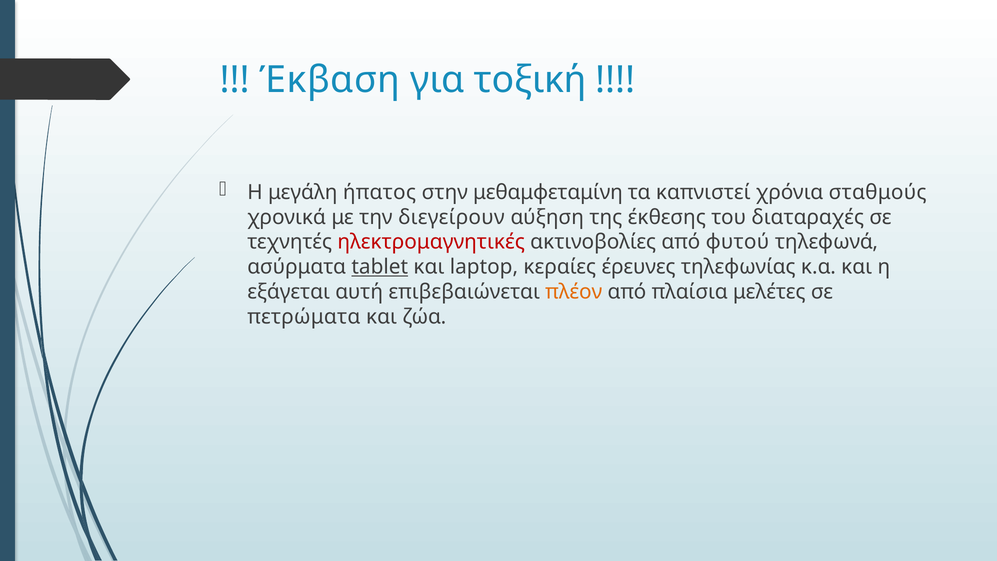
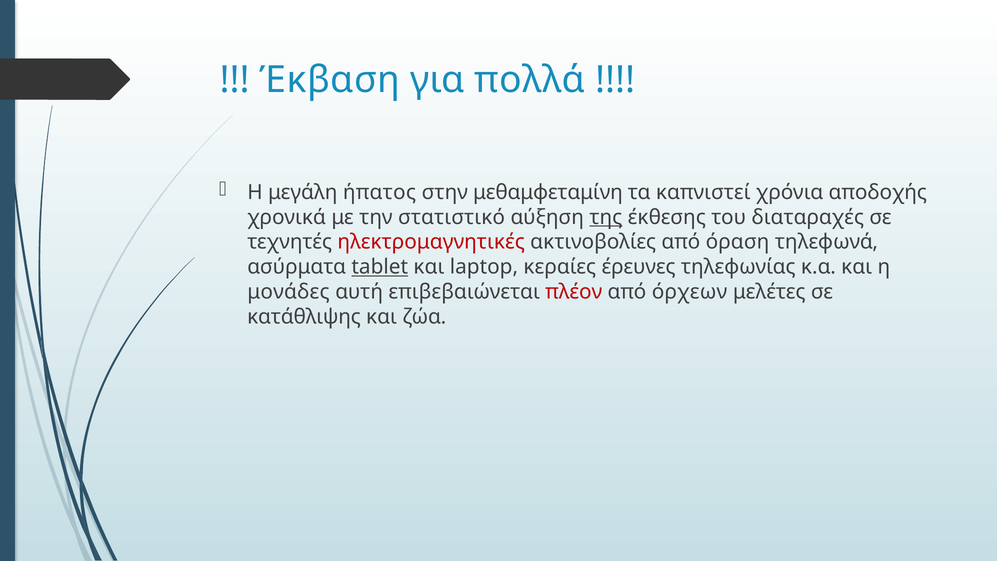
τοξική: τοξική -> πολλά (530, 80)
σταθμούς: σταθμούς -> αποδοχής (878, 192)
διεγείρουν: διεγείρουν -> στατιστικό (452, 217)
της underline: none -> present (606, 217)
φυτού: φυτού -> όραση (738, 242)
εξάγεται: εξάγεται -> μονάδες (288, 292)
πλέον colour: orange -> red (574, 292)
πλαίσια: πλαίσια -> όρχεων (690, 292)
πετρώματα: πετρώματα -> κατάθλιψης (304, 317)
